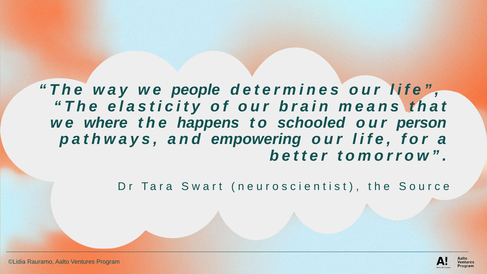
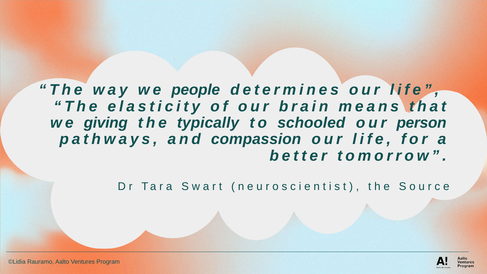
where: where -> giving (106, 123)
happens: happens -> typically (208, 123)
empowering: empowering -> compassion (256, 139)
